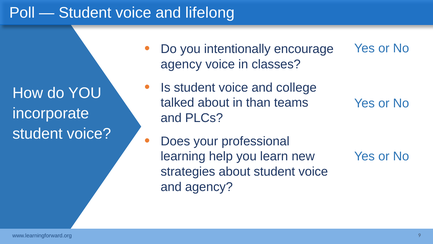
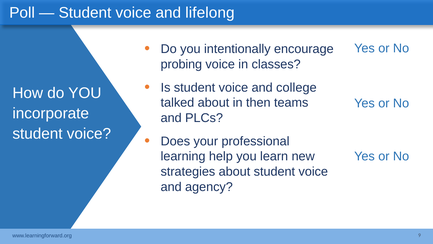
agency: agency -> probing (181, 64)
than: than -> then (258, 103)
